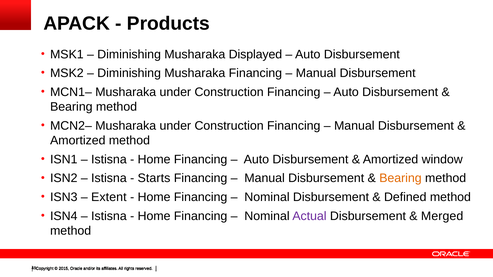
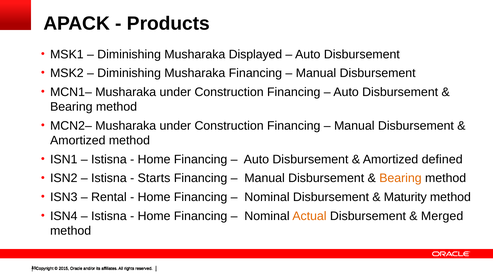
window: window -> defined (442, 160)
Extent: Extent -> Rental (109, 197)
Defined: Defined -> Maturity (405, 197)
Actual colour: purple -> orange (309, 216)
